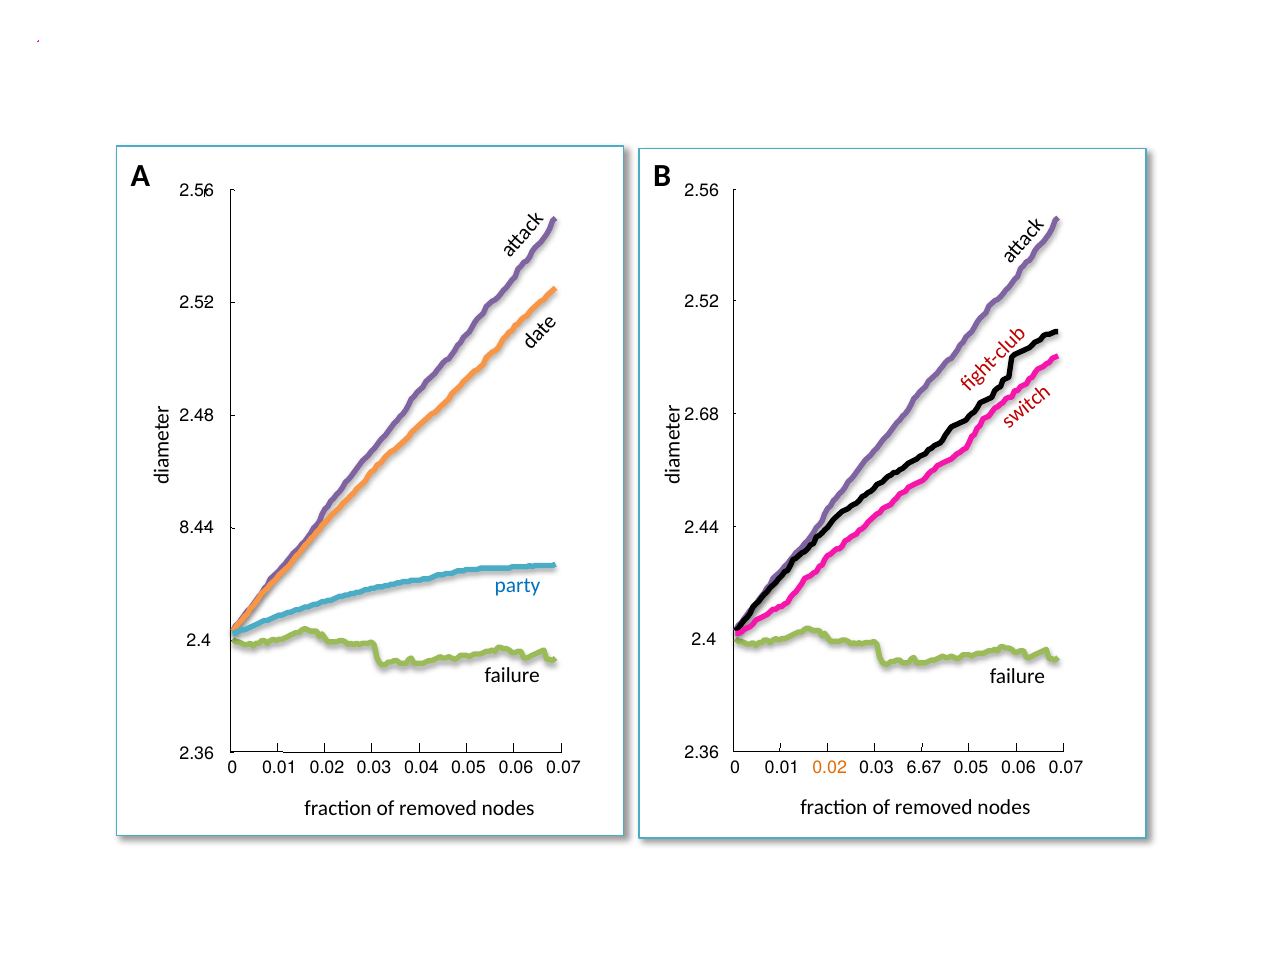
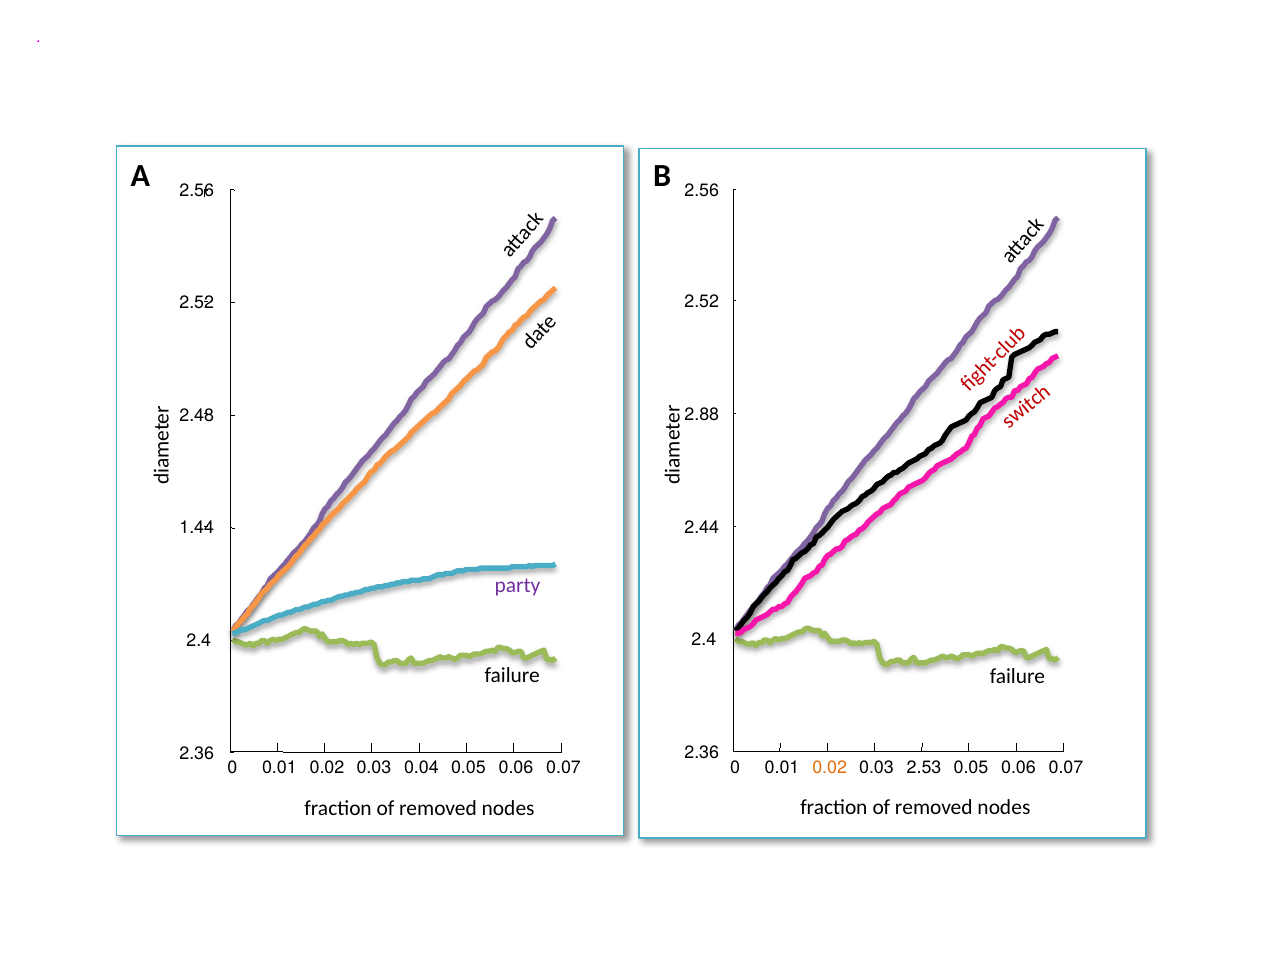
2.68: 2.68 -> 2.88 (702, 415)
8.44: 8.44 -> 1.44 (197, 528)
party colour: blue -> purple (517, 586)
6.67: 6.67 -> 2.53 (924, 767)
